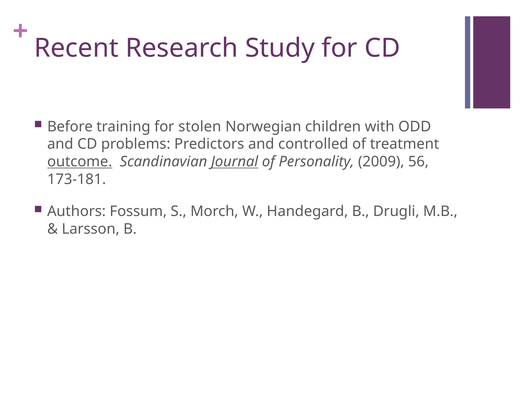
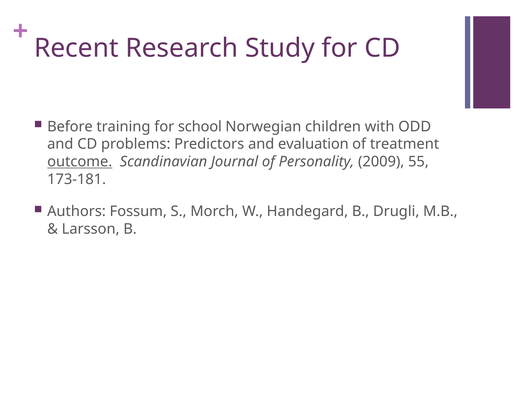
stolen: stolen -> school (200, 127)
controlled: controlled -> evaluation (313, 144)
Journal underline: present -> none (235, 162)
56: 56 -> 55 (418, 162)
